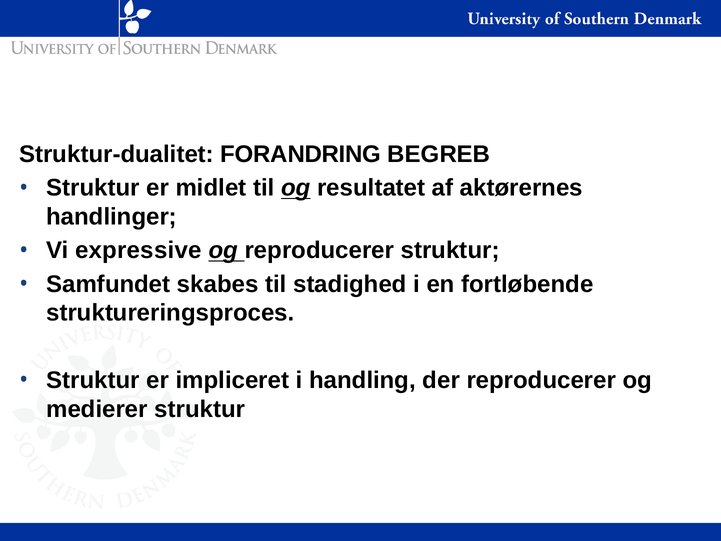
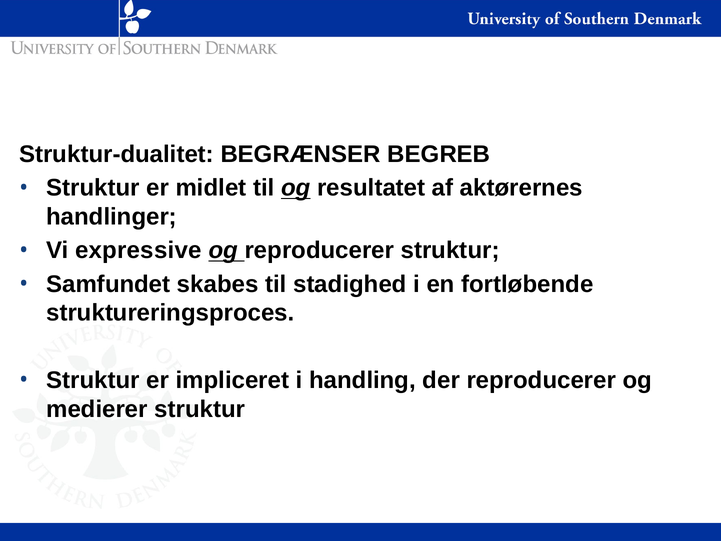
FORANDRING: FORANDRING -> BEGRÆNSER (301, 154)
